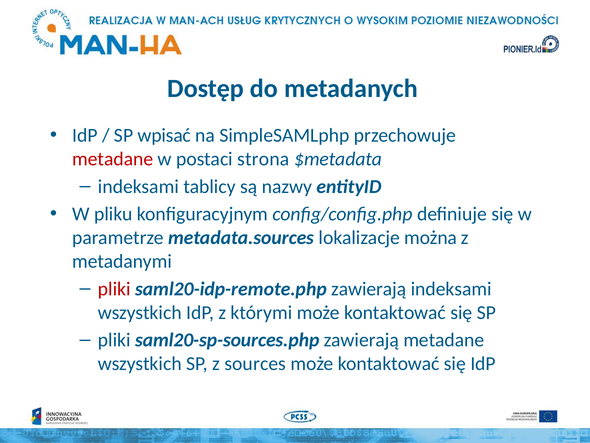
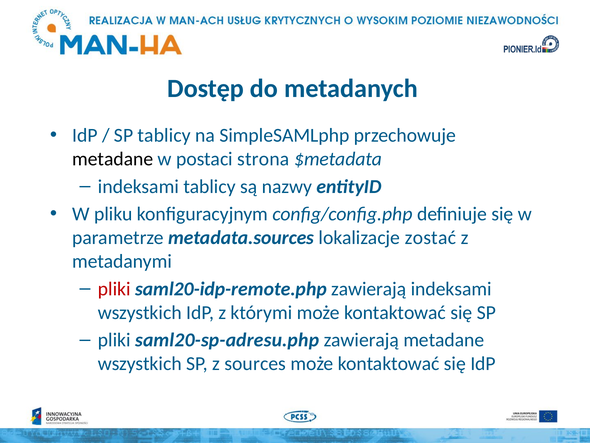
SP wpisać: wpisać -> tablicy (164, 135)
metadane colour: red -> black (113, 159)
można: można -> zostać (430, 237)
saml20-sp-sources.php: saml20-sp-sources.php -> saml20-sp-adresu.php (227, 340)
